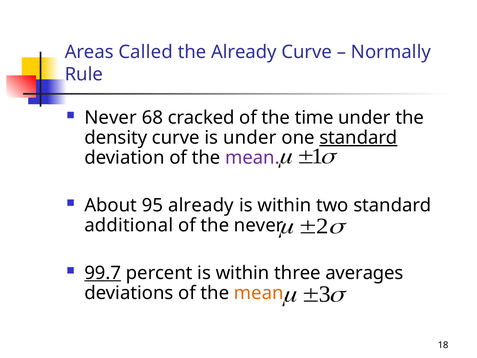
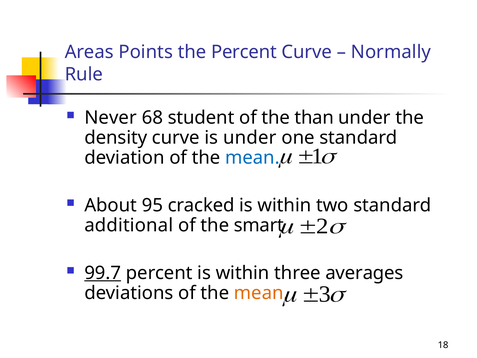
Called: Called -> Points (146, 52)
the Already: Already -> Percent (244, 52)
cracked: cracked -> student (201, 118)
time: time -> than (314, 118)
standard underline: present -> none (358, 138)
mean colour: purple -> blue (252, 158)
95 already: already -> cracked (201, 205)
the never: never -> smart (259, 225)
